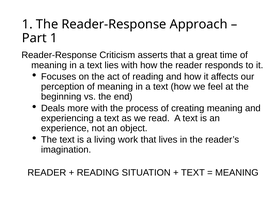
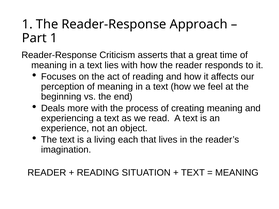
work: work -> each (128, 140)
